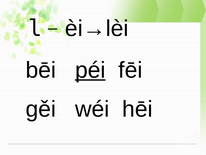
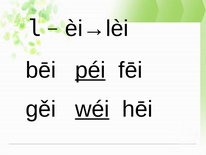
wéi underline: none -> present (92, 109)
